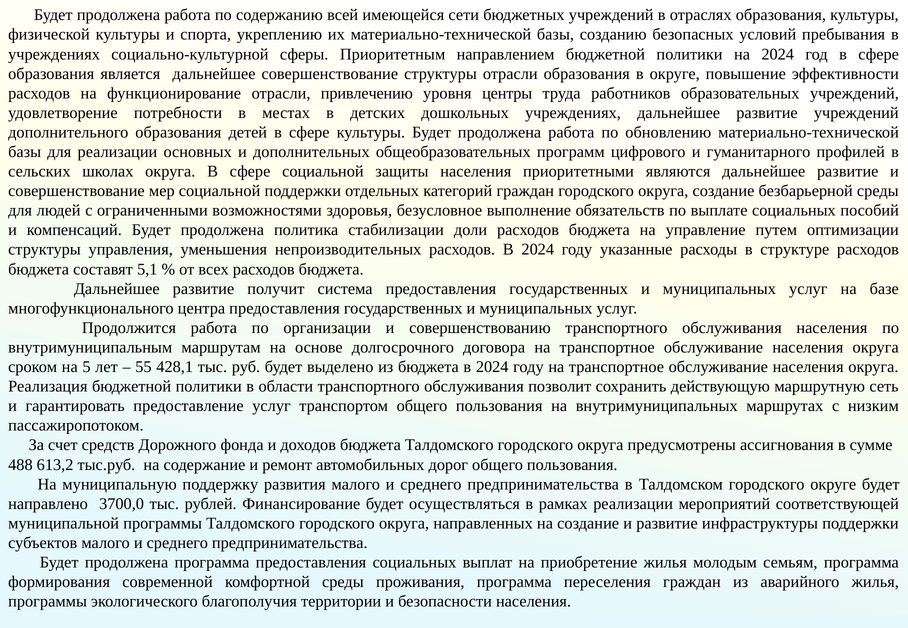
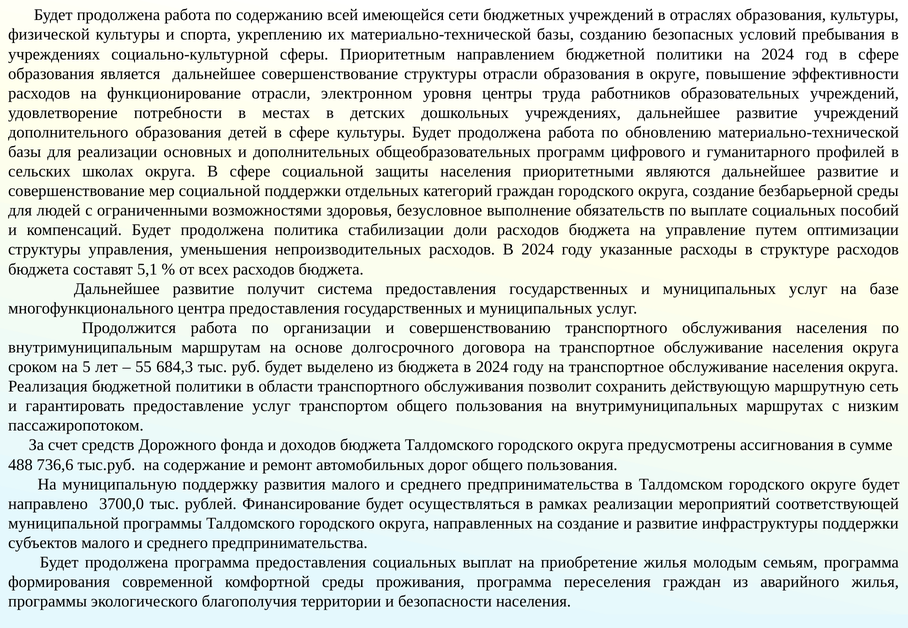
привлечению: привлечению -> электронном (367, 93)
428,1: 428,1 -> 684,3 (175, 367)
613,2: 613,2 -> 736,6 (55, 465)
